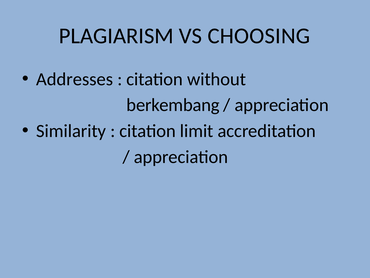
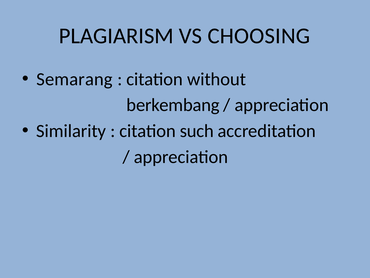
Addresses: Addresses -> Semarang (75, 79)
limit: limit -> such (197, 131)
